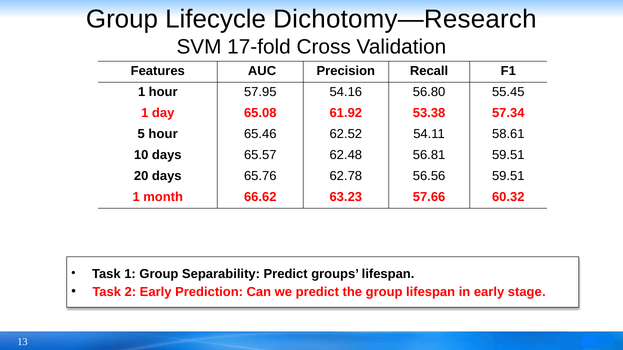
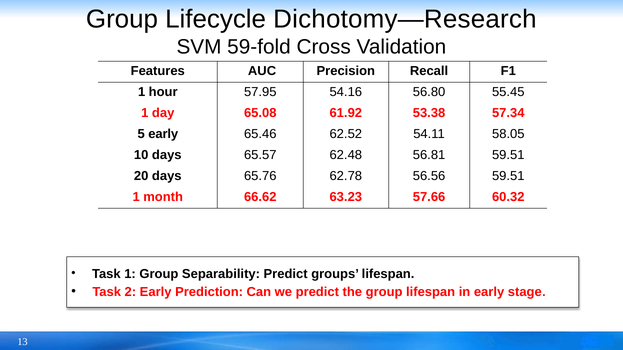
17-fold: 17-fold -> 59-fold (259, 47)
5 hour: hour -> early (163, 134)
58.61: 58.61 -> 58.05 (508, 134)
